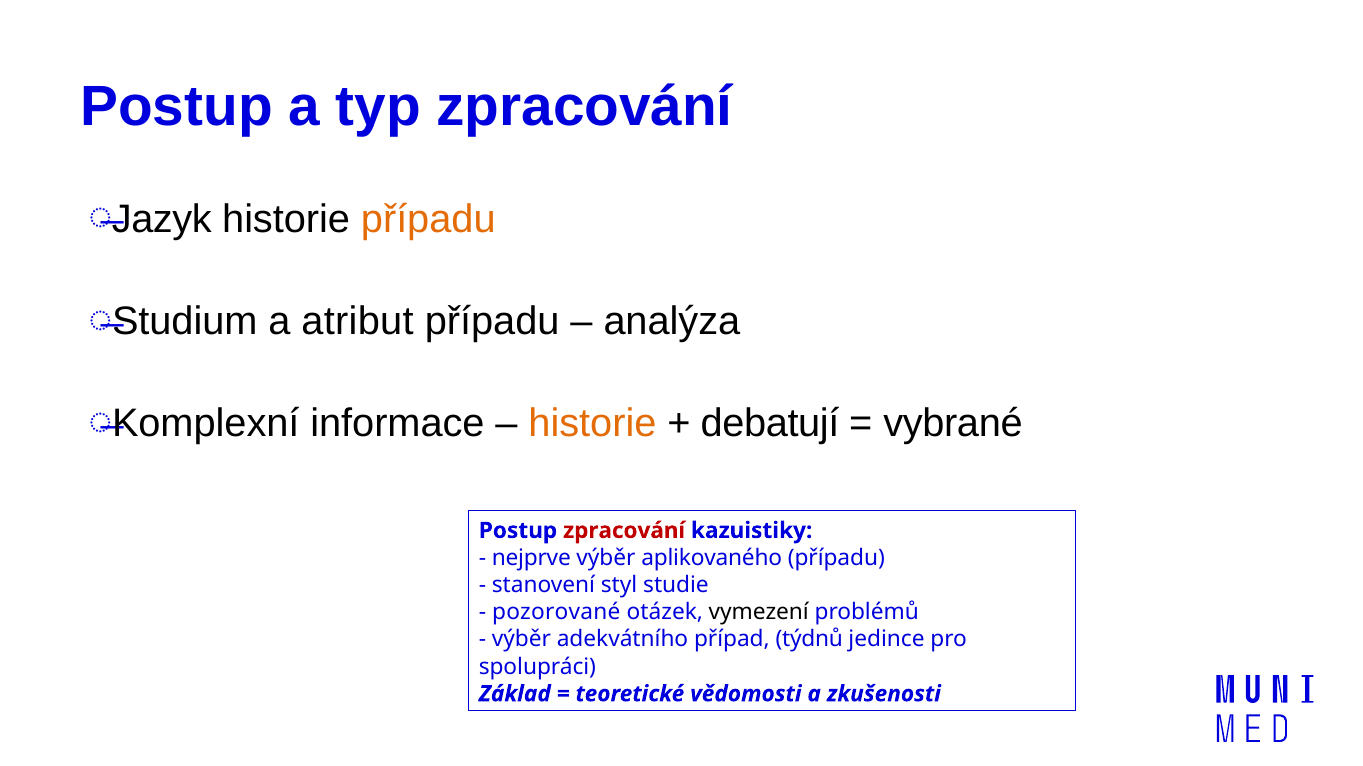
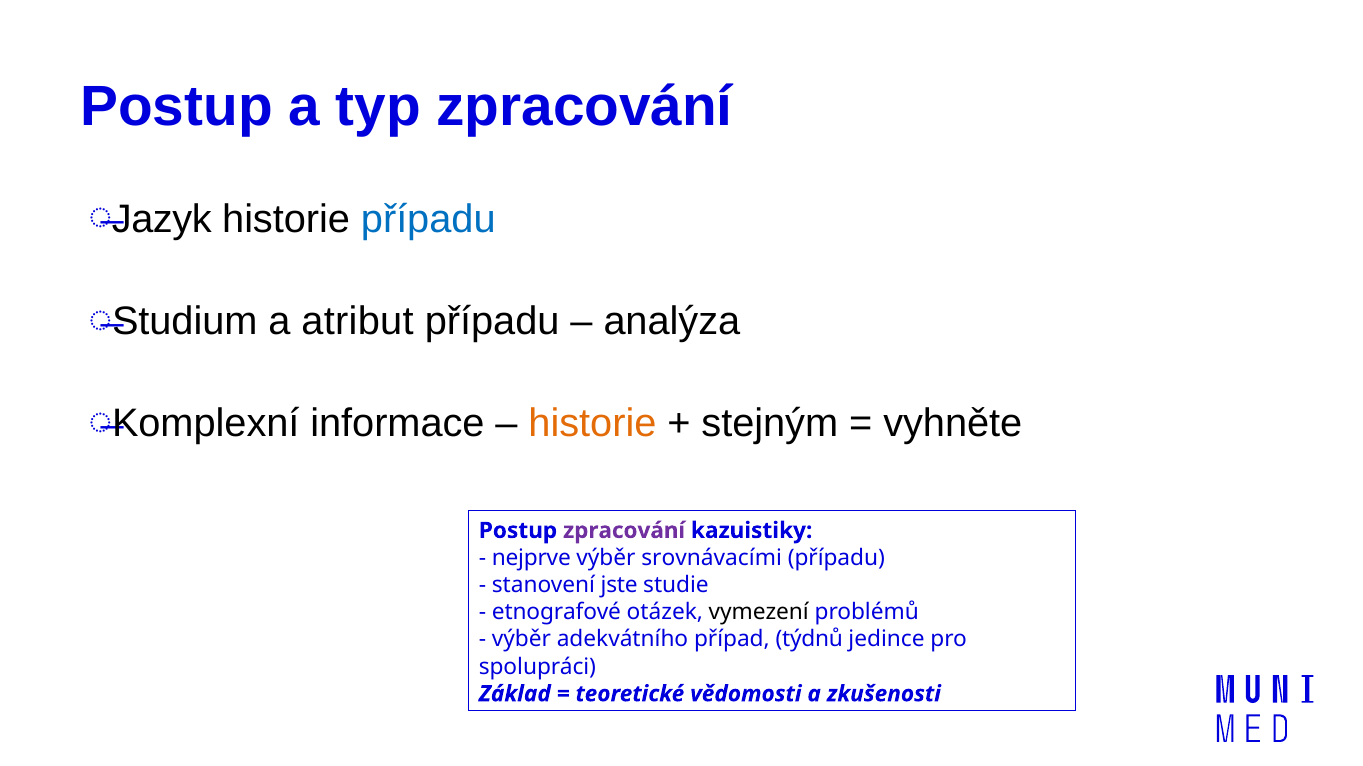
případu colour: orange -> blue (428, 219)
debatují: debatují -> stejným (770, 424)
vybrané: vybrané -> vyhněte (953, 424)
zpracování colour: red -> purple (624, 531)
aplikovaného: aplikovaného -> srovnávacími (712, 558)
styl: styl -> jste (619, 585)
pozorované: pozorované -> etnografové (556, 613)
